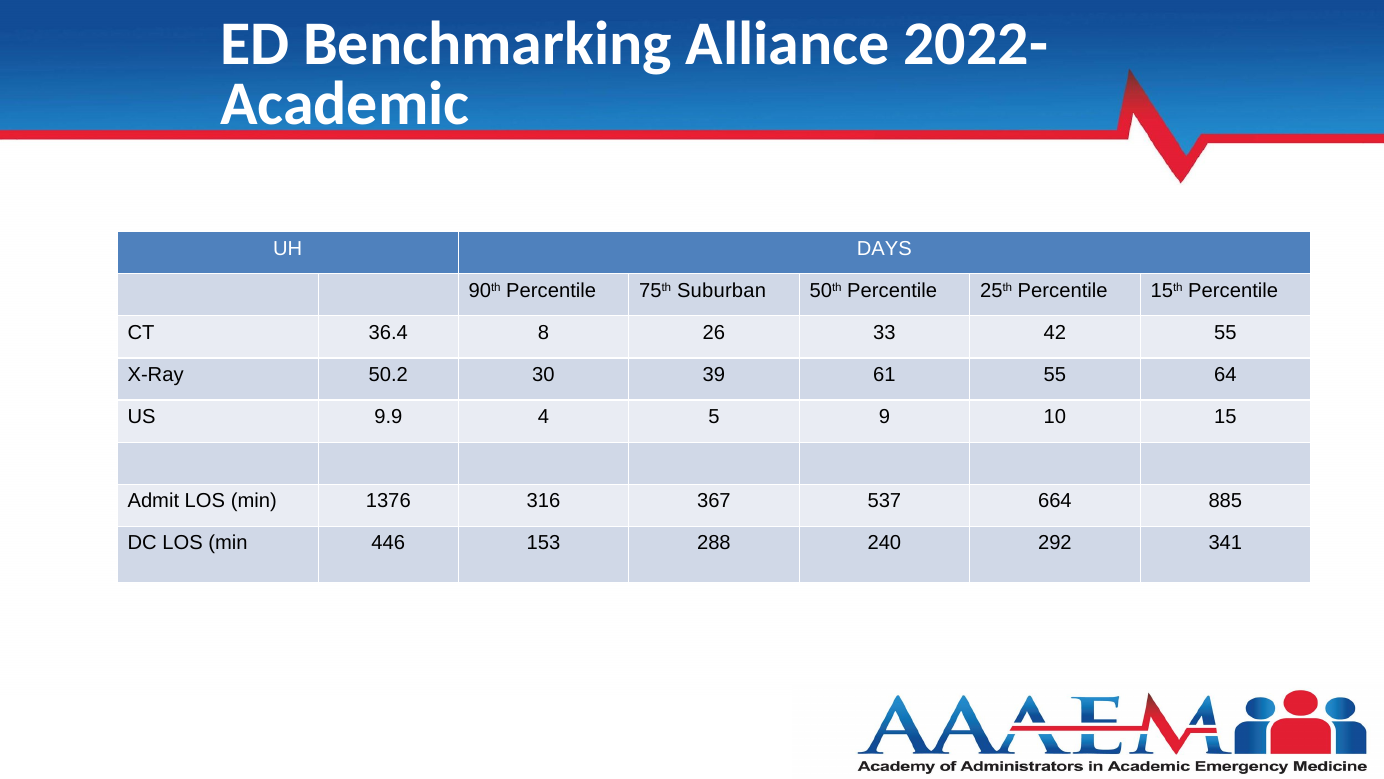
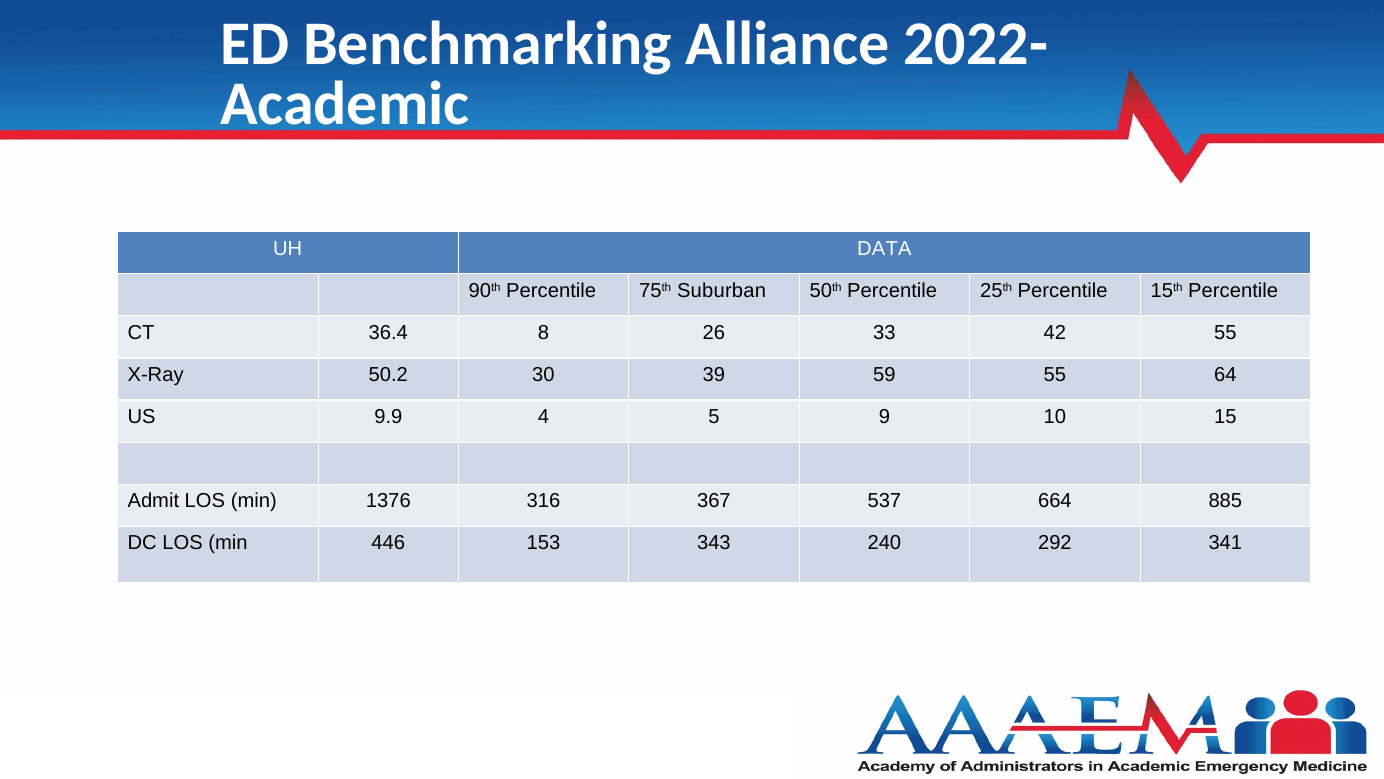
DAYS: DAYS -> DATA (884, 248)
61: 61 -> 59 (884, 375)
288: 288 -> 343 (714, 543)
